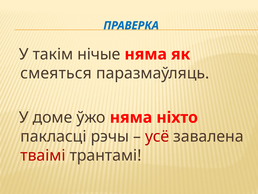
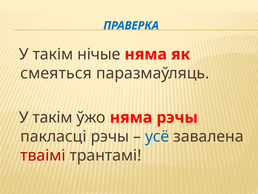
доме: доме -> такім (53, 117)
няма ніхто: ніхто -> рэчы (177, 117)
усё colour: red -> blue (157, 136)
